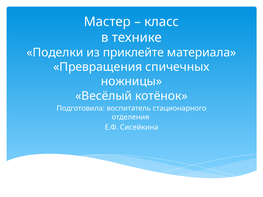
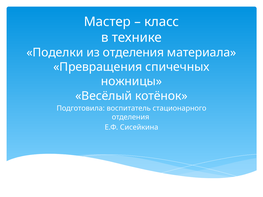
из приклейте: приклейте -> отделения (133, 53)
